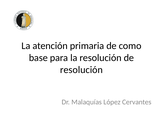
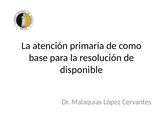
resolución: resolución -> disponible (81, 69)
